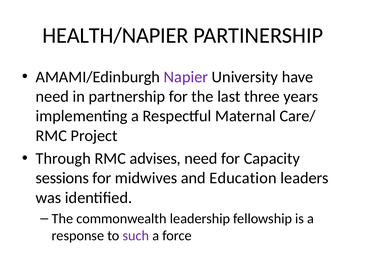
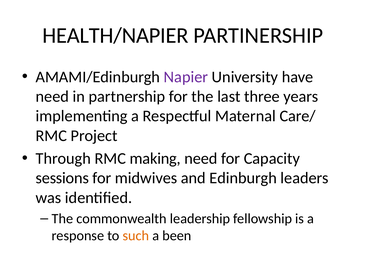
advises: advises -> making (155, 158)
Education: Education -> Edinburgh (243, 178)
such colour: purple -> orange (136, 235)
force: force -> been (177, 235)
